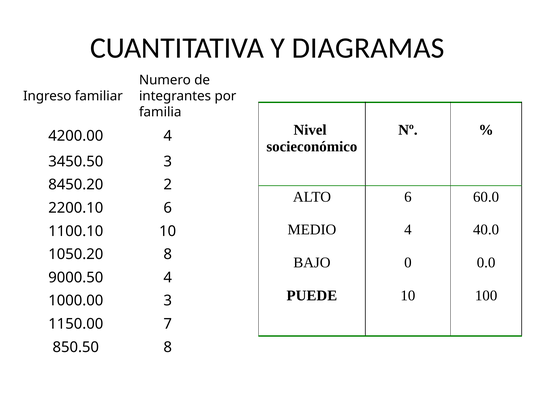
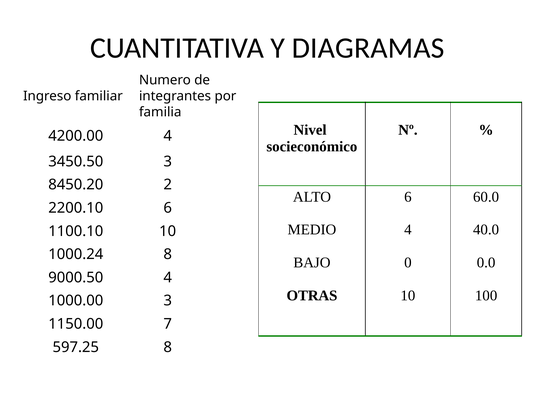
1050.20: 1050.20 -> 1000.24 (76, 255)
PUEDE: PUEDE -> OTRAS (312, 296)
850.50: 850.50 -> 597.25 (76, 347)
